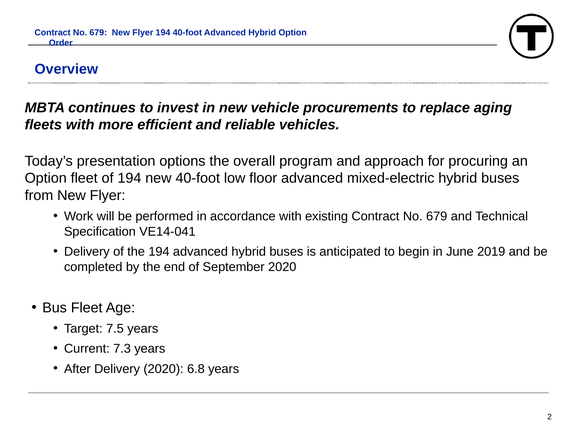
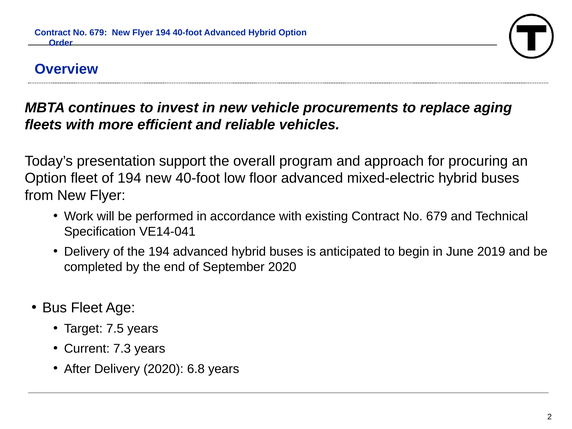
options: options -> support (182, 161)
